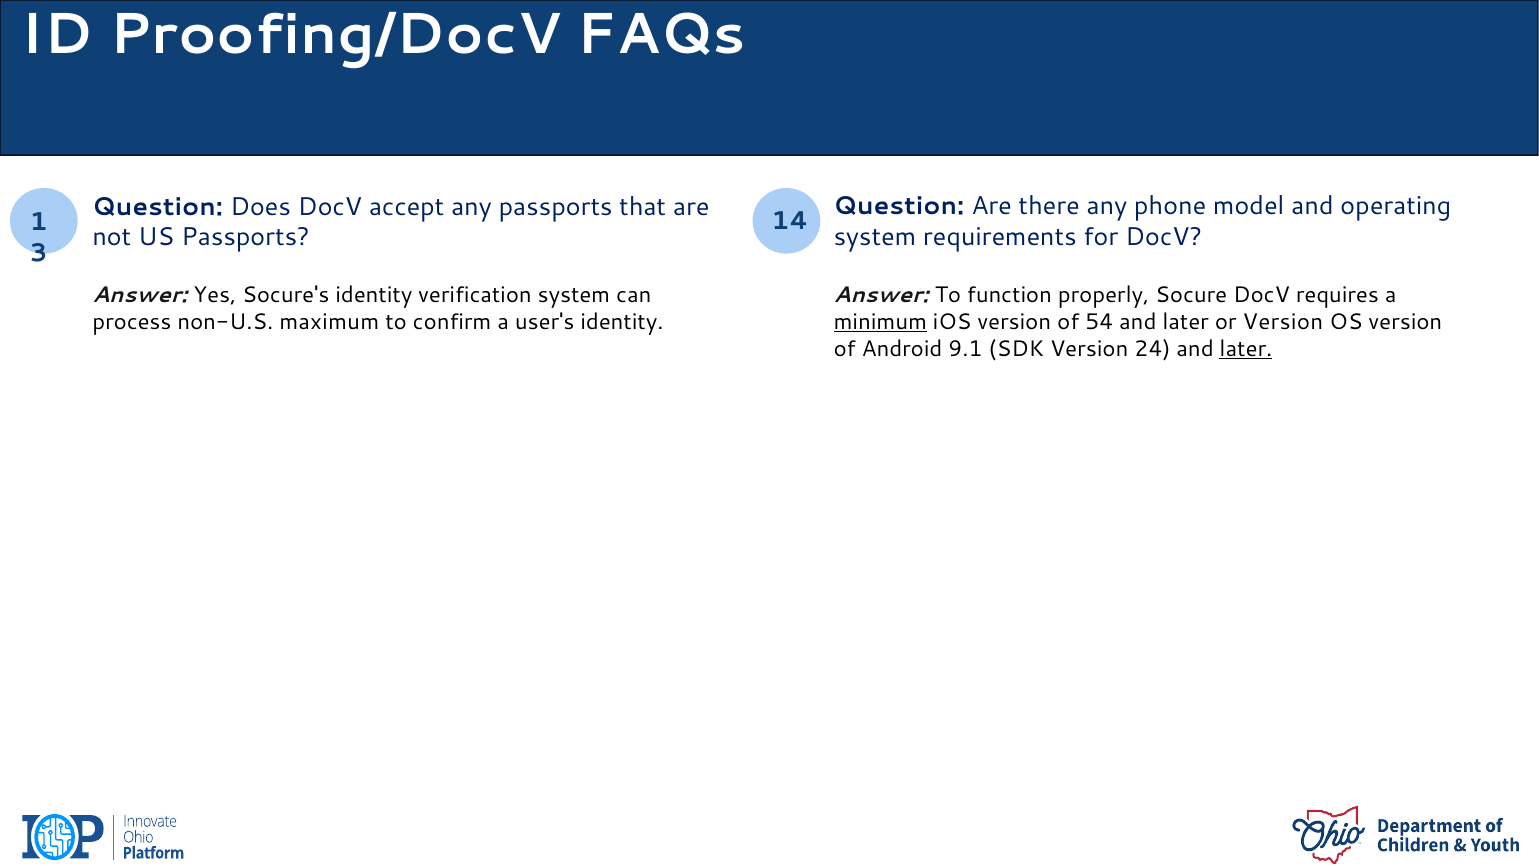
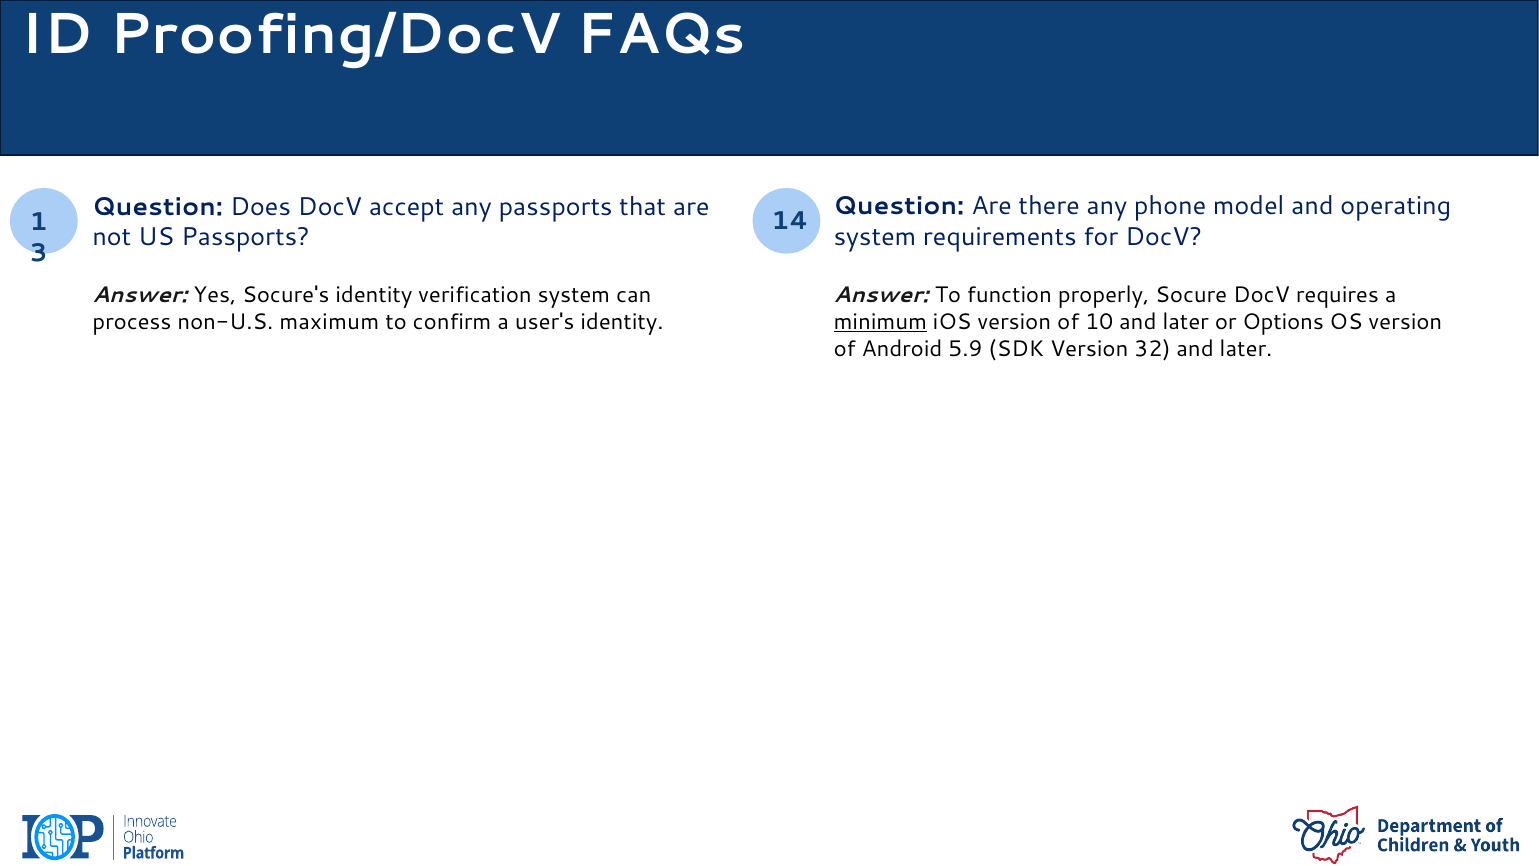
54: 54 -> 10 (1099, 322)
or Version: Version -> Options (1283, 322)
9.1: 9.1 -> 5.9 (965, 349)
24: 24 -> 32 (1152, 349)
later underline: present -> none (1246, 349)
